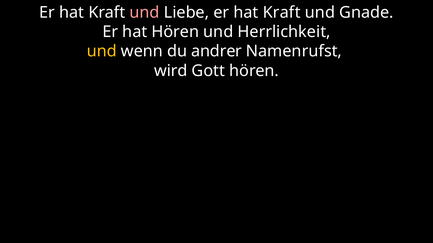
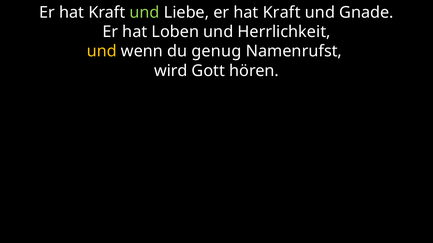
und colour: pink -> light green (145, 12)
hat Hören: Hören -> Loben (175, 32)
andrer: andrer -> genug (216, 51)
